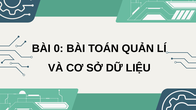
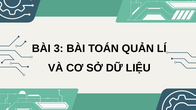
0: 0 -> 3 (59, 49)
